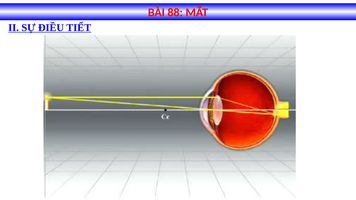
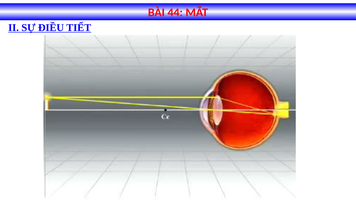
88: 88 -> 44 (175, 13)
